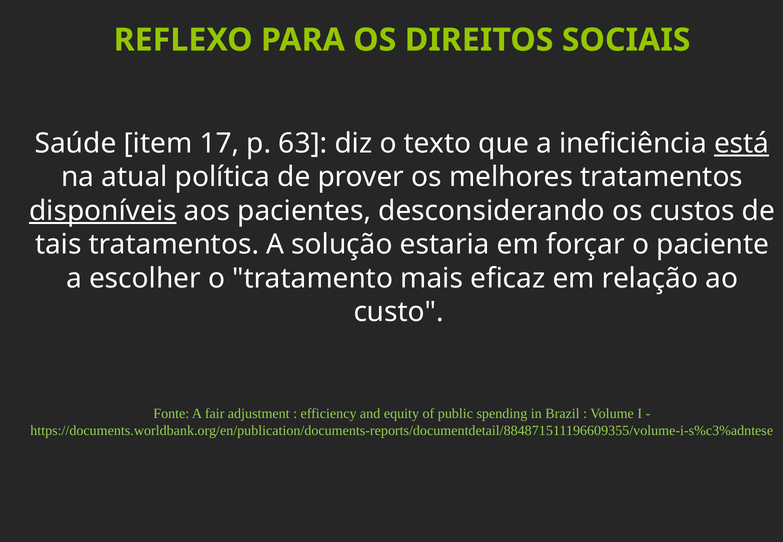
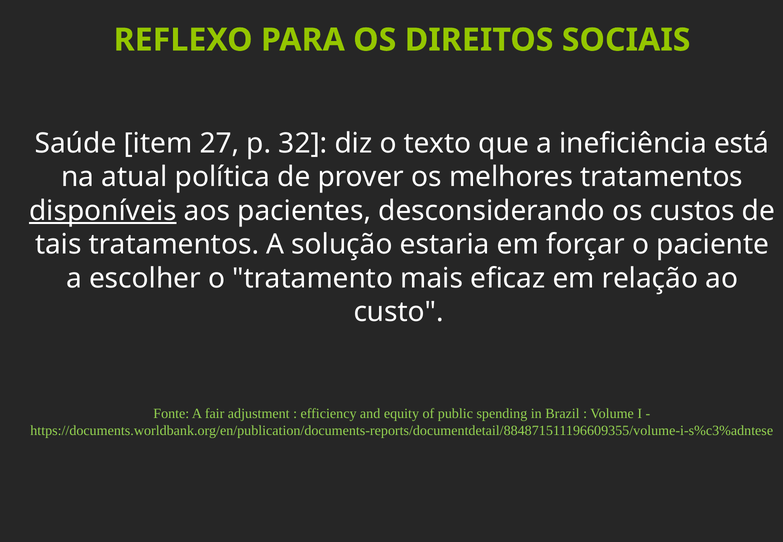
17: 17 -> 27 (219, 143)
63: 63 -> 32 (303, 143)
está underline: present -> none (742, 143)
